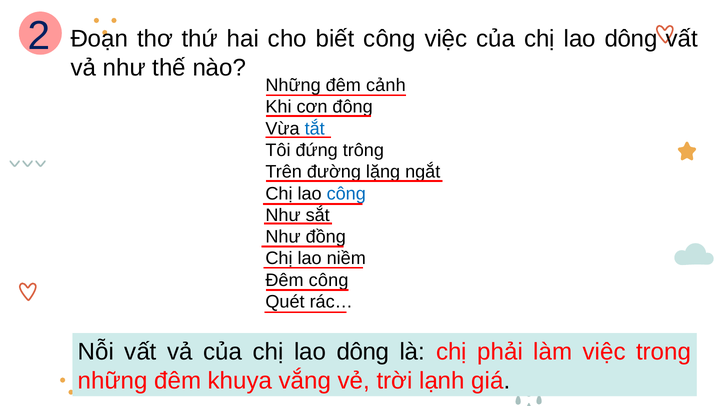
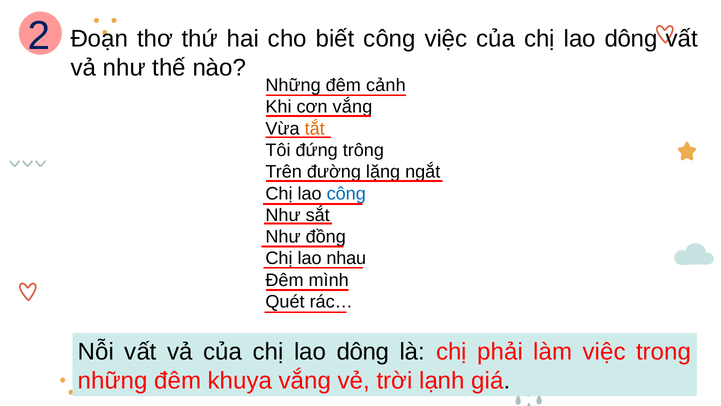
cơn đông: đông -> vắng (352, 107)
tắt colour: blue -> orange (315, 129)
niềm: niềm -> nhau (346, 259)
Đêm công: công -> mình (329, 281)
